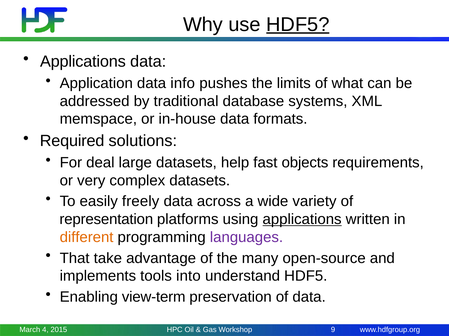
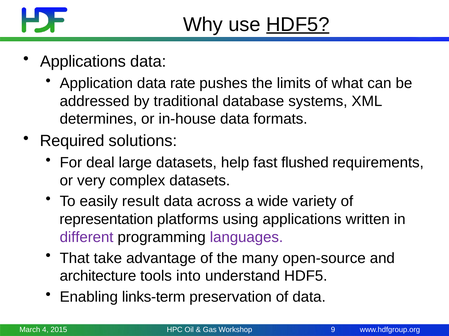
info: info -> rate (183, 83)
memspace: memspace -> determines (98, 119)
objects: objects -> flushed (305, 163)
freely: freely -> result (141, 202)
applications underline: present -> none (302, 220)
different colour: orange -> purple (87, 238)
implements: implements -> architecture (98, 277)
view-term: view-term -> links-term (154, 298)
